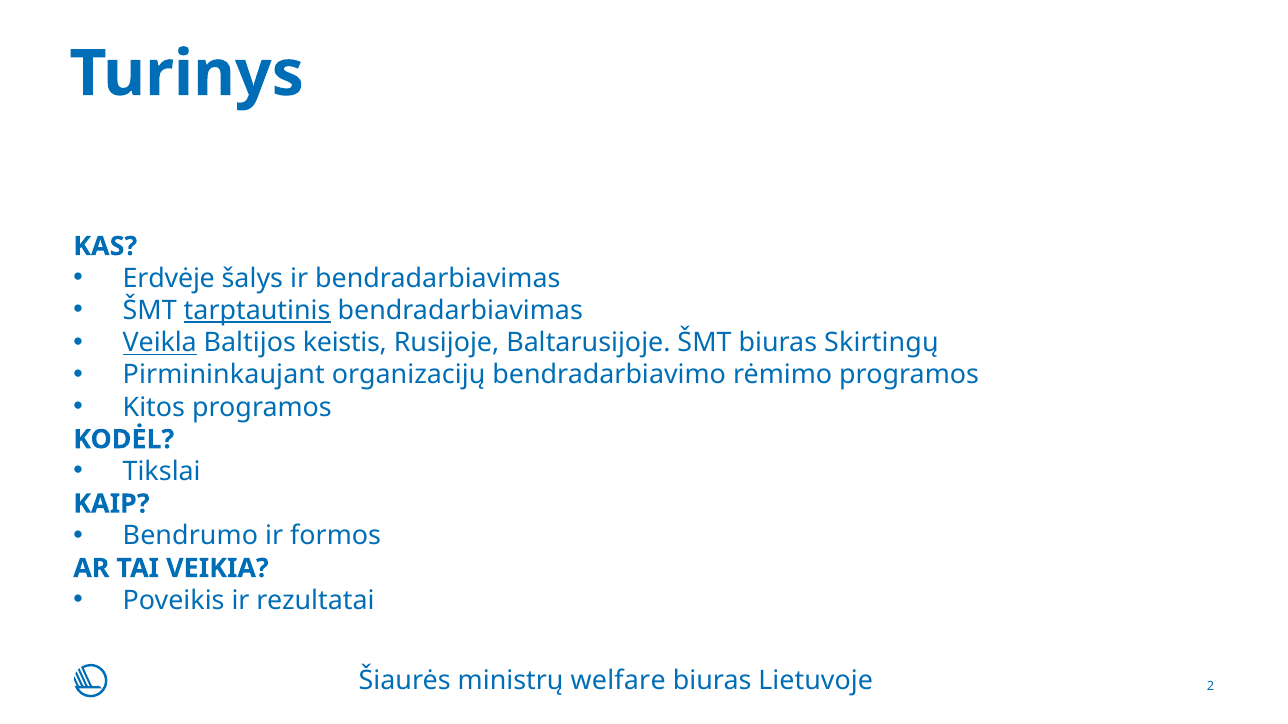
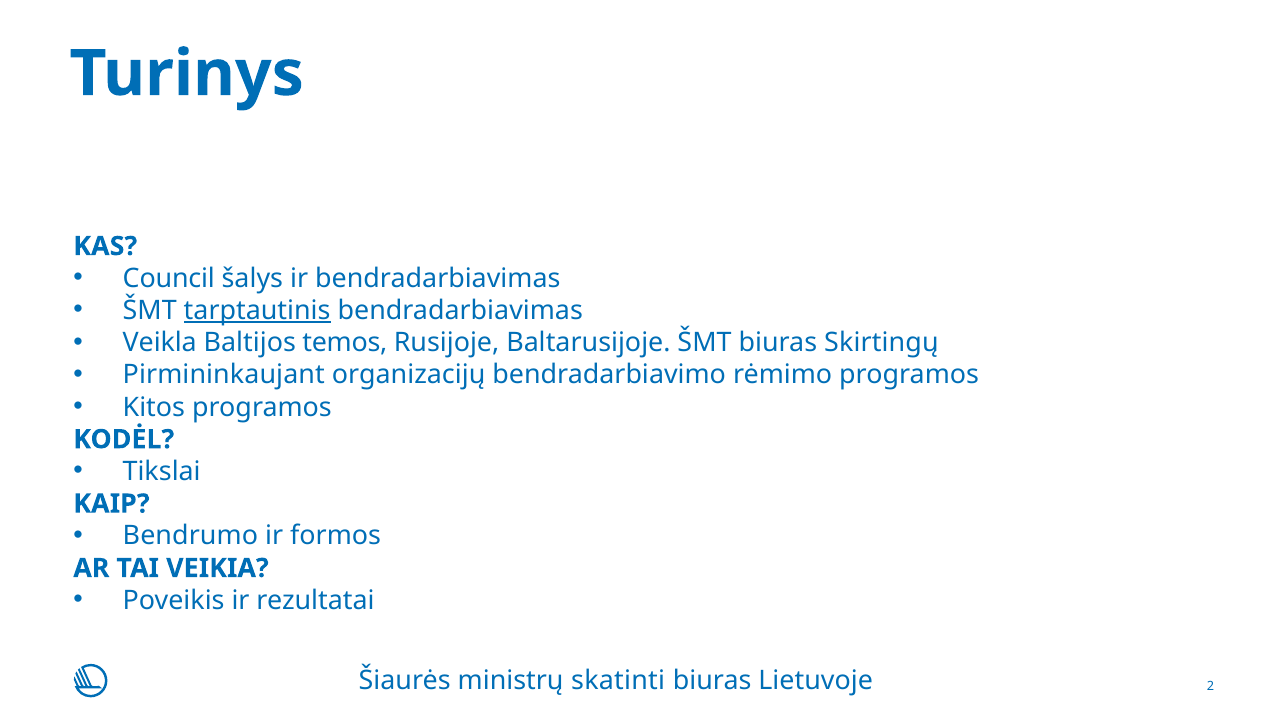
Erdvėje: Erdvėje -> Council (169, 279)
Veikla underline: present -> none (160, 343)
keistis: keistis -> temos (345, 343)
welfare: welfare -> skatinti (618, 681)
